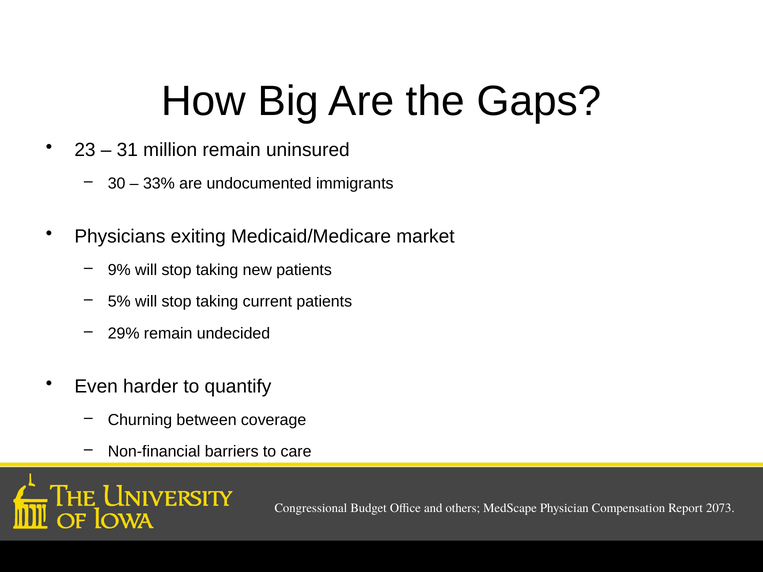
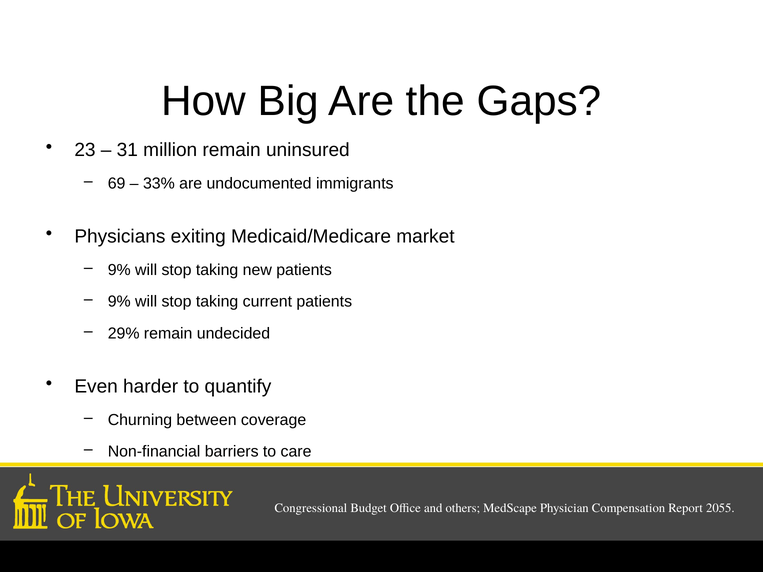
30: 30 -> 69 (117, 184)
5%: 5% -> 9% (119, 302)
2073: 2073 -> 2055 (720, 508)
